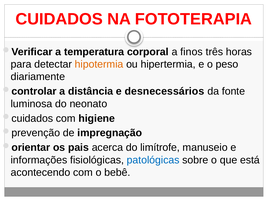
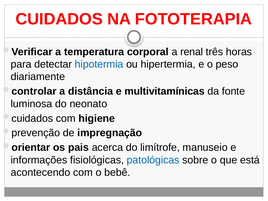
finos: finos -> renal (192, 52)
hipotermia colour: orange -> blue (99, 64)
desnecessários: desnecessários -> multivitamínicas (165, 91)
